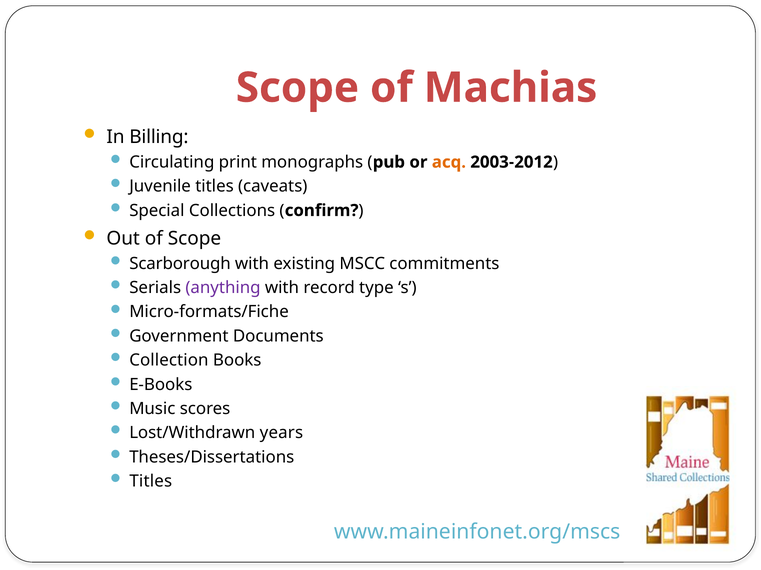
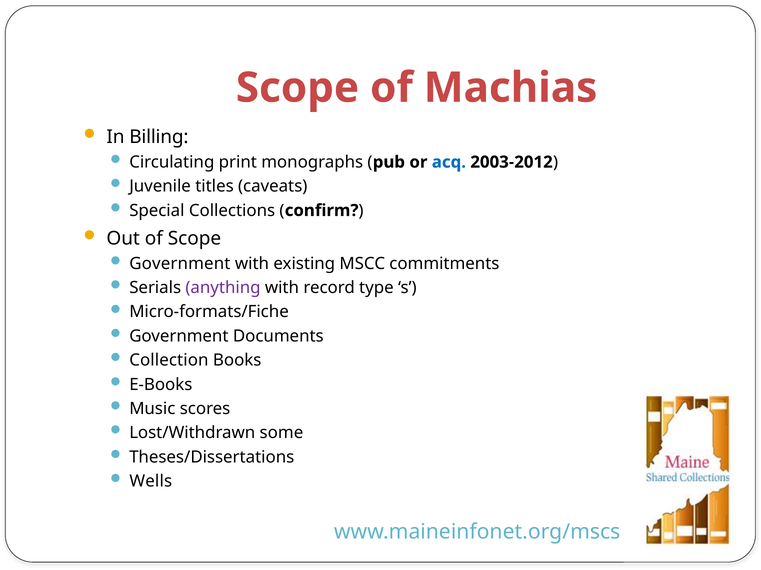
acq colour: orange -> blue (449, 162)
Scarborough: Scarborough -> Government (180, 264)
years: years -> some (281, 433)
Titles: Titles -> Wells (151, 482)
